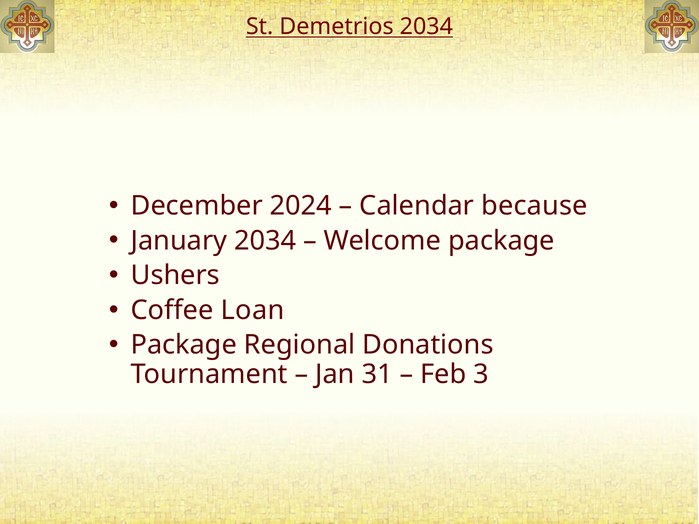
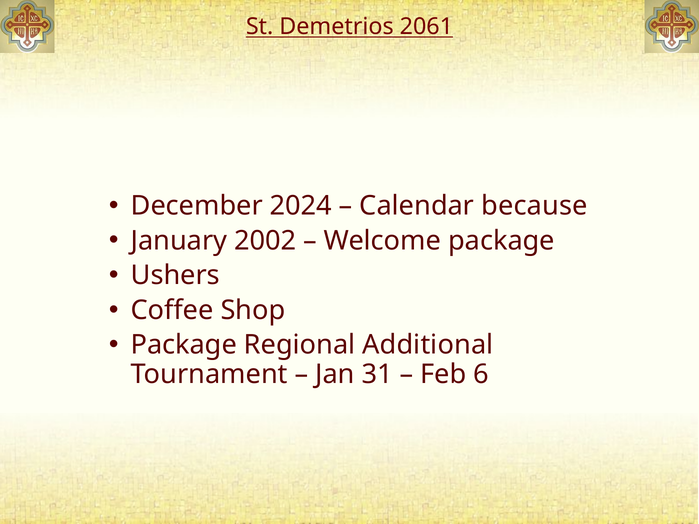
Demetrios 2034: 2034 -> 2061 (426, 26)
January 2034: 2034 -> 2002 (265, 241)
Loan: Loan -> Shop (253, 310)
Donations: Donations -> Additional (428, 345)
3: 3 -> 6 (481, 374)
